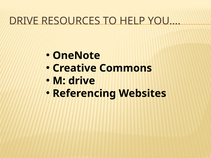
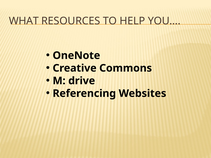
DRIVE: DRIVE -> WHAT (24, 21)
